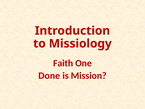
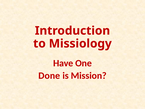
Faith: Faith -> Have (63, 63)
